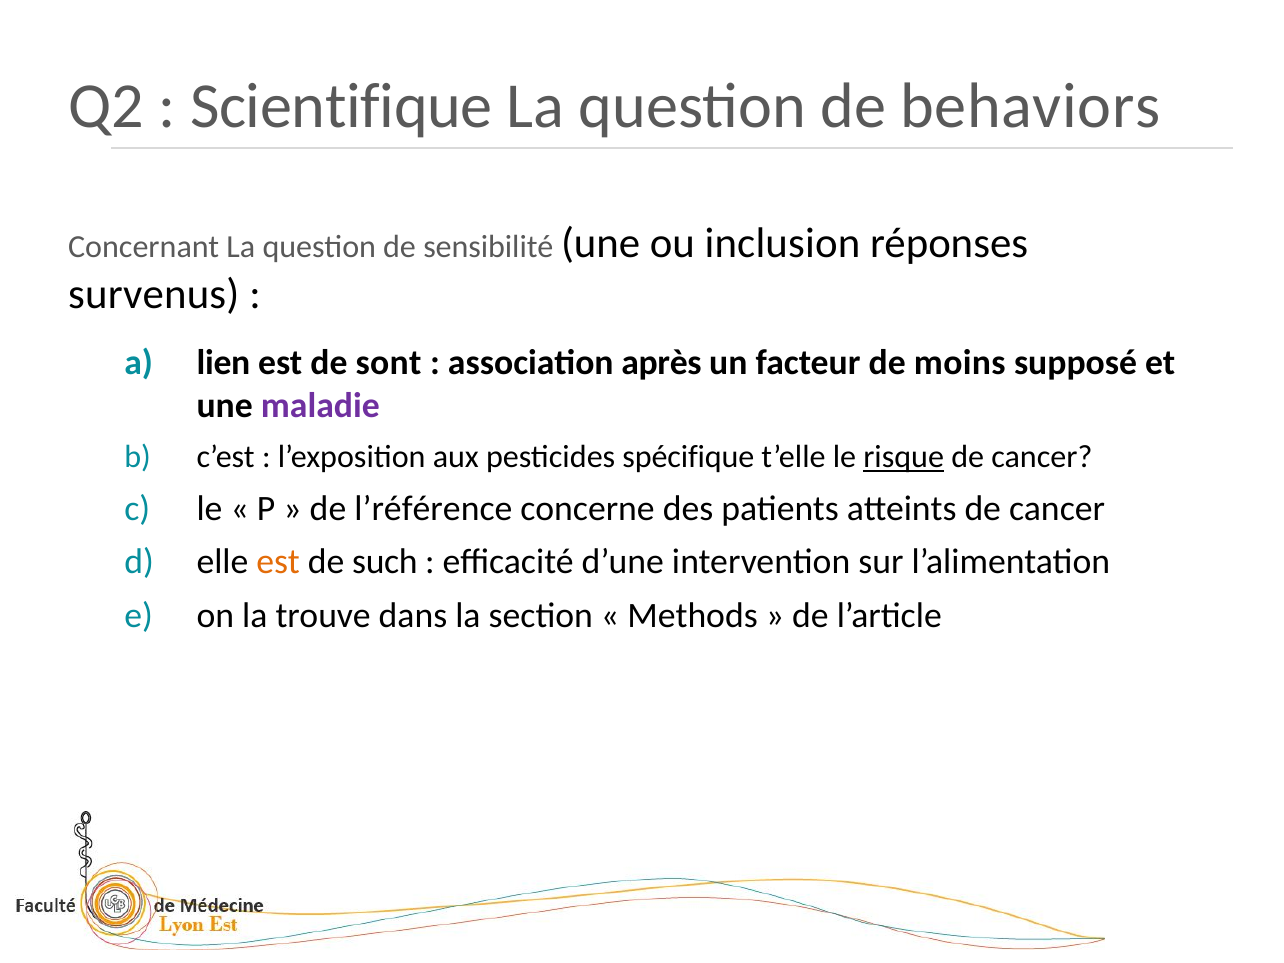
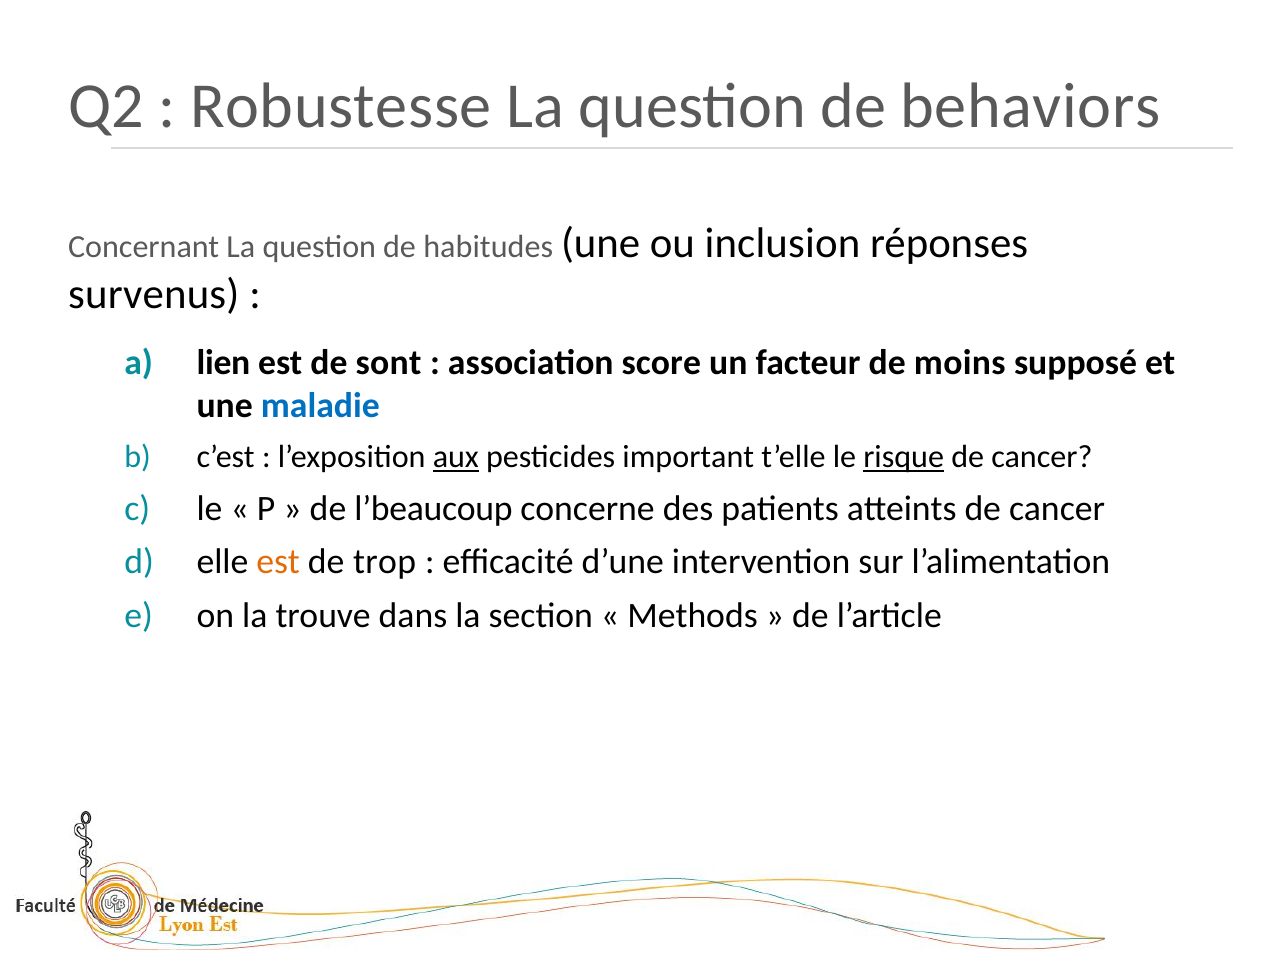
Scientifique: Scientifique -> Robustesse (341, 107)
sensibilité: sensibilité -> habitudes (488, 247)
après: après -> score (661, 363)
maladie colour: purple -> blue (320, 406)
aux underline: none -> present (456, 457)
spécifique: spécifique -> important (688, 457)
l’référence: l’référence -> l’beaucoup (434, 508)
such: such -> trop (385, 562)
